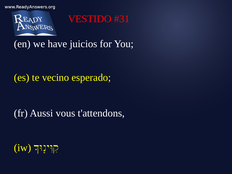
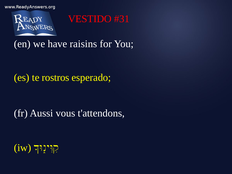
juicios: juicios -> raisins (83, 44)
vecino: vecino -> rostros (56, 77)
